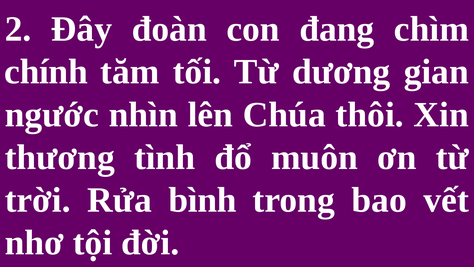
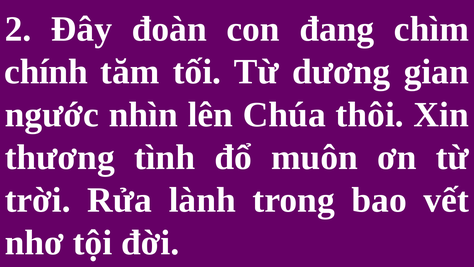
bình: bình -> lành (202, 200)
